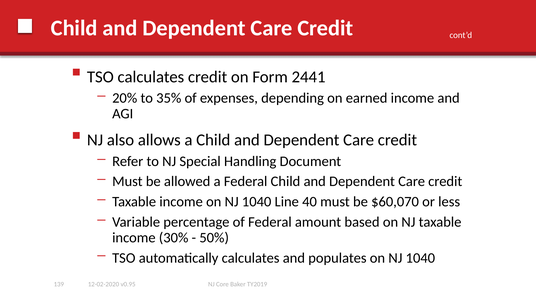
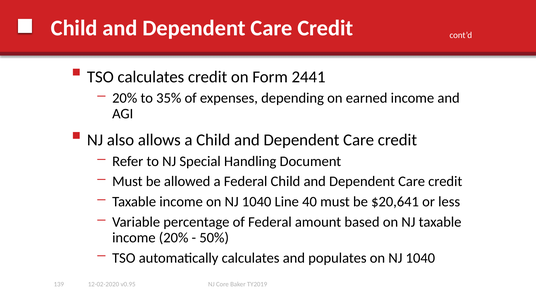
$60,070: $60,070 -> $20,641 (395, 201)
income 30%: 30% -> 20% (174, 237)
